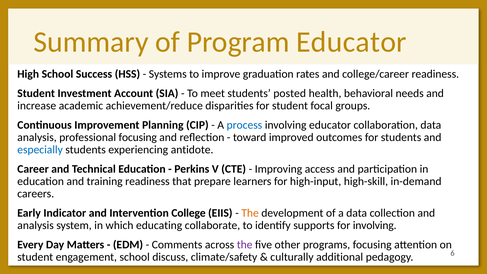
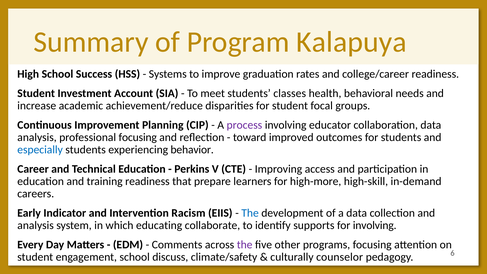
Program Educator: Educator -> Kalapuya (351, 42)
posted: posted -> classes (290, 93)
process colour: blue -> purple (244, 125)
antidote: antidote -> behavior (192, 150)
high-input: high-input -> high-more (316, 181)
College: College -> Racism (188, 213)
The colour: orange -> blue (250, 213)
additional: additional -> counselor (340, 257)
